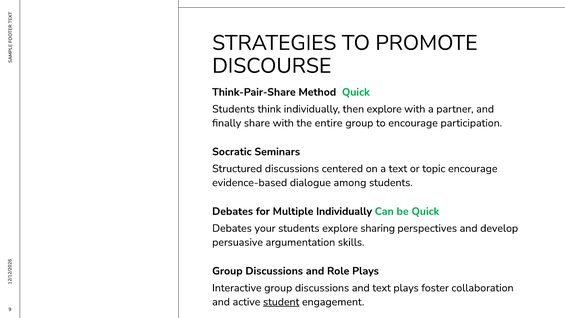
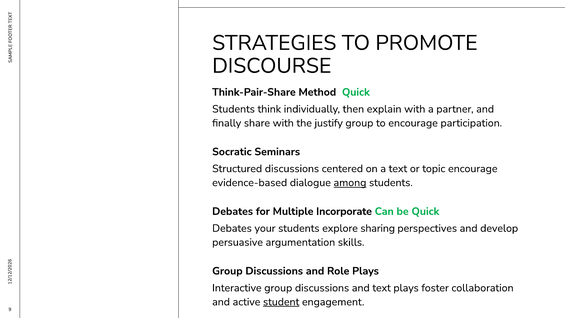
then explore: explore -> explain (384, 109)
entire: entire -> justify (329, 123)
among underline: none -> present (350, 183)
Multiple Individually: Individually -> Incorporate (344, 211)
